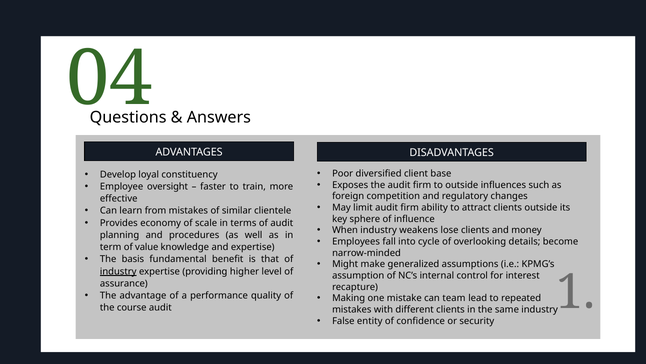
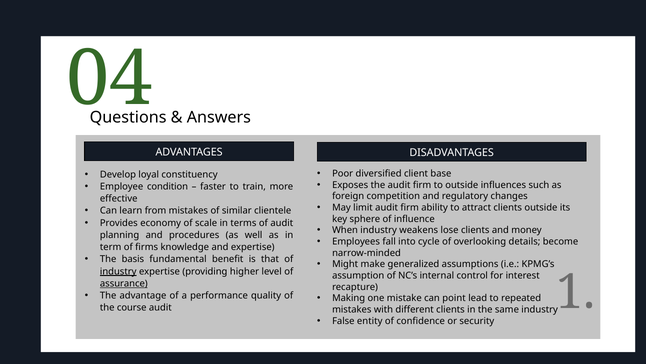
oversight: oversight -> condition (168, 186)
value: value -> firms (147, 247)
assurance underline: none -> present (124, 283)
team: team -> point (454, 298)
